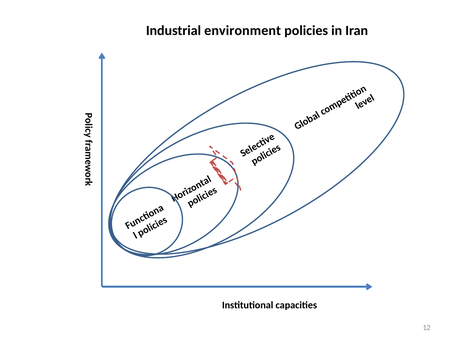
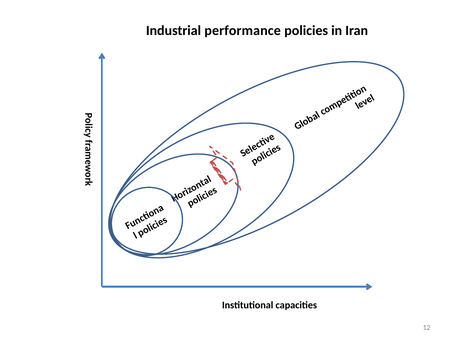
environment: environment -> performance (243, 31)
